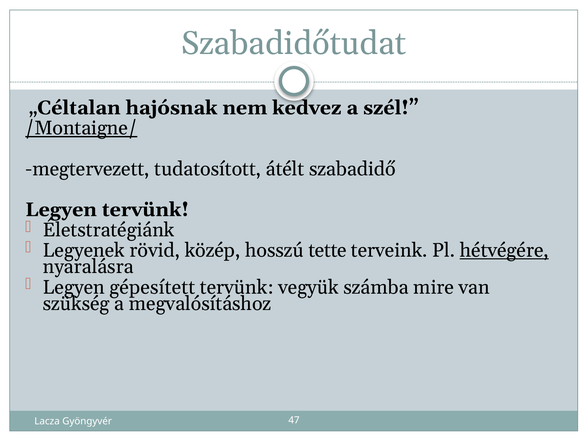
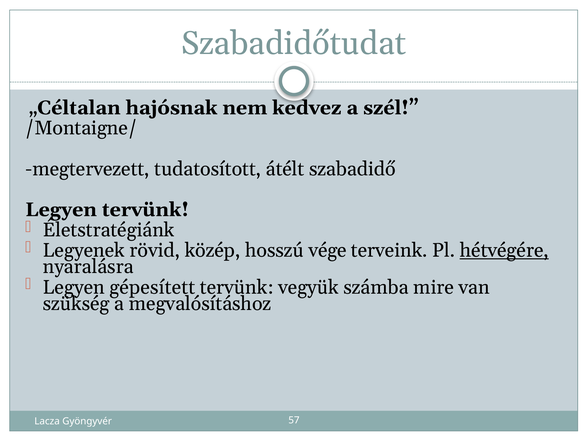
/Montaigne/ underline: present -> none (81, 128)
tette: tette -> vége (328, 250)
47: 47 -> 57 (294, 420)
